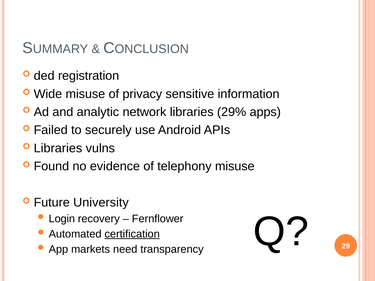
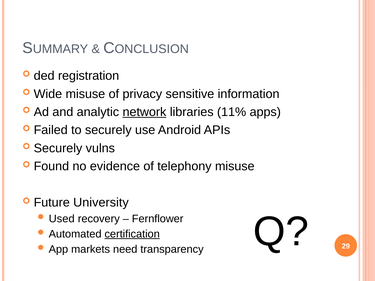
network underline: none -> present (144, 112)
29%: 29% -> 11% (232, 112)
Libraries: Libraries -> Securely (58, 148)
Login: Login -> Used (62, 219)
